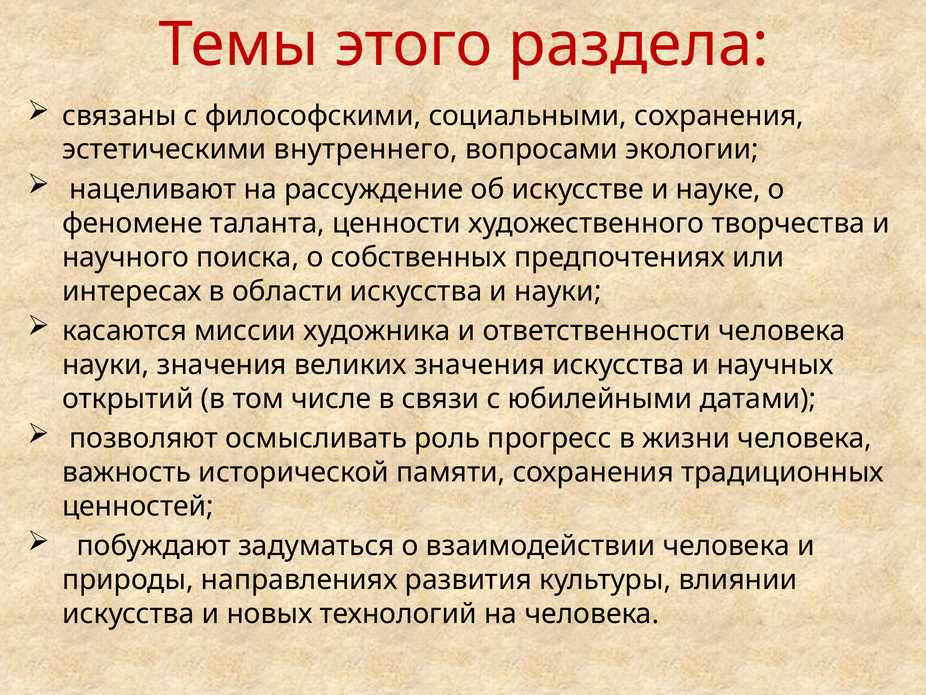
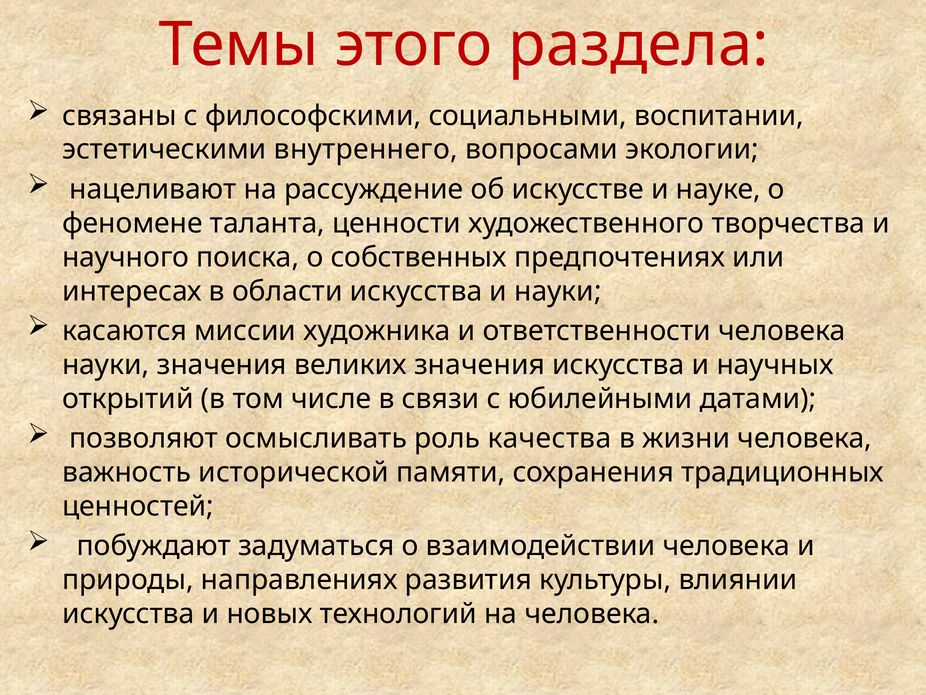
социальными сохранения: сохранения -> воспитании (719, 116)
прогресс: прогресс -> качества (550, 438)
